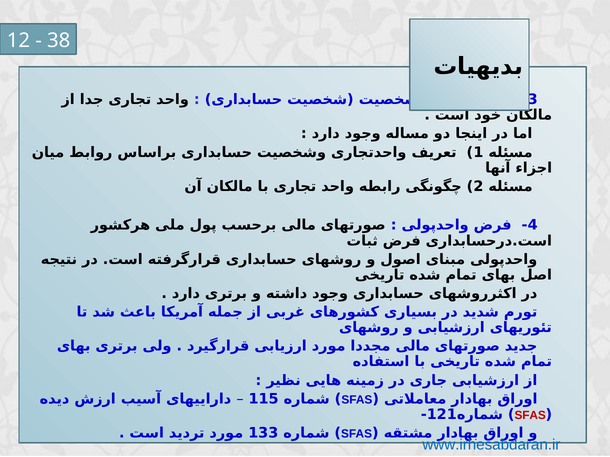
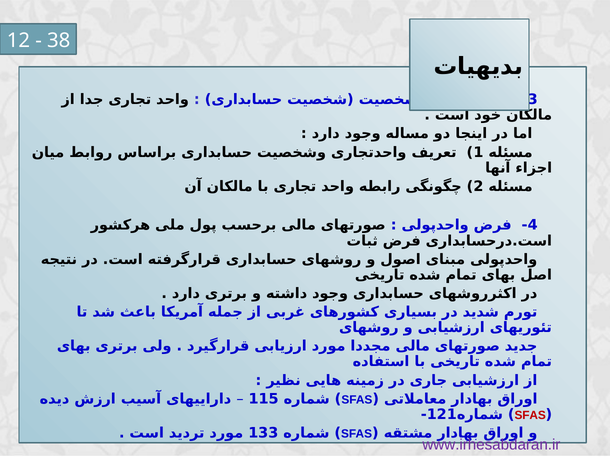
www.irhesabdaran.ir colour: blue -> purple (491, 445)
